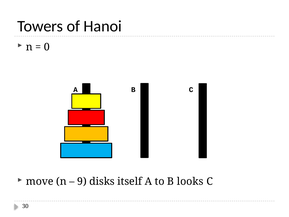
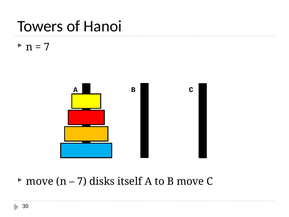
0: 0 -> 7 (47, 47)
9: 9 -> 7 (82, 181)
B looks: looks -> move (190, 181)
